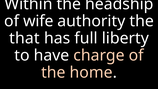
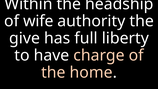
that: that -> give (25, 38)
